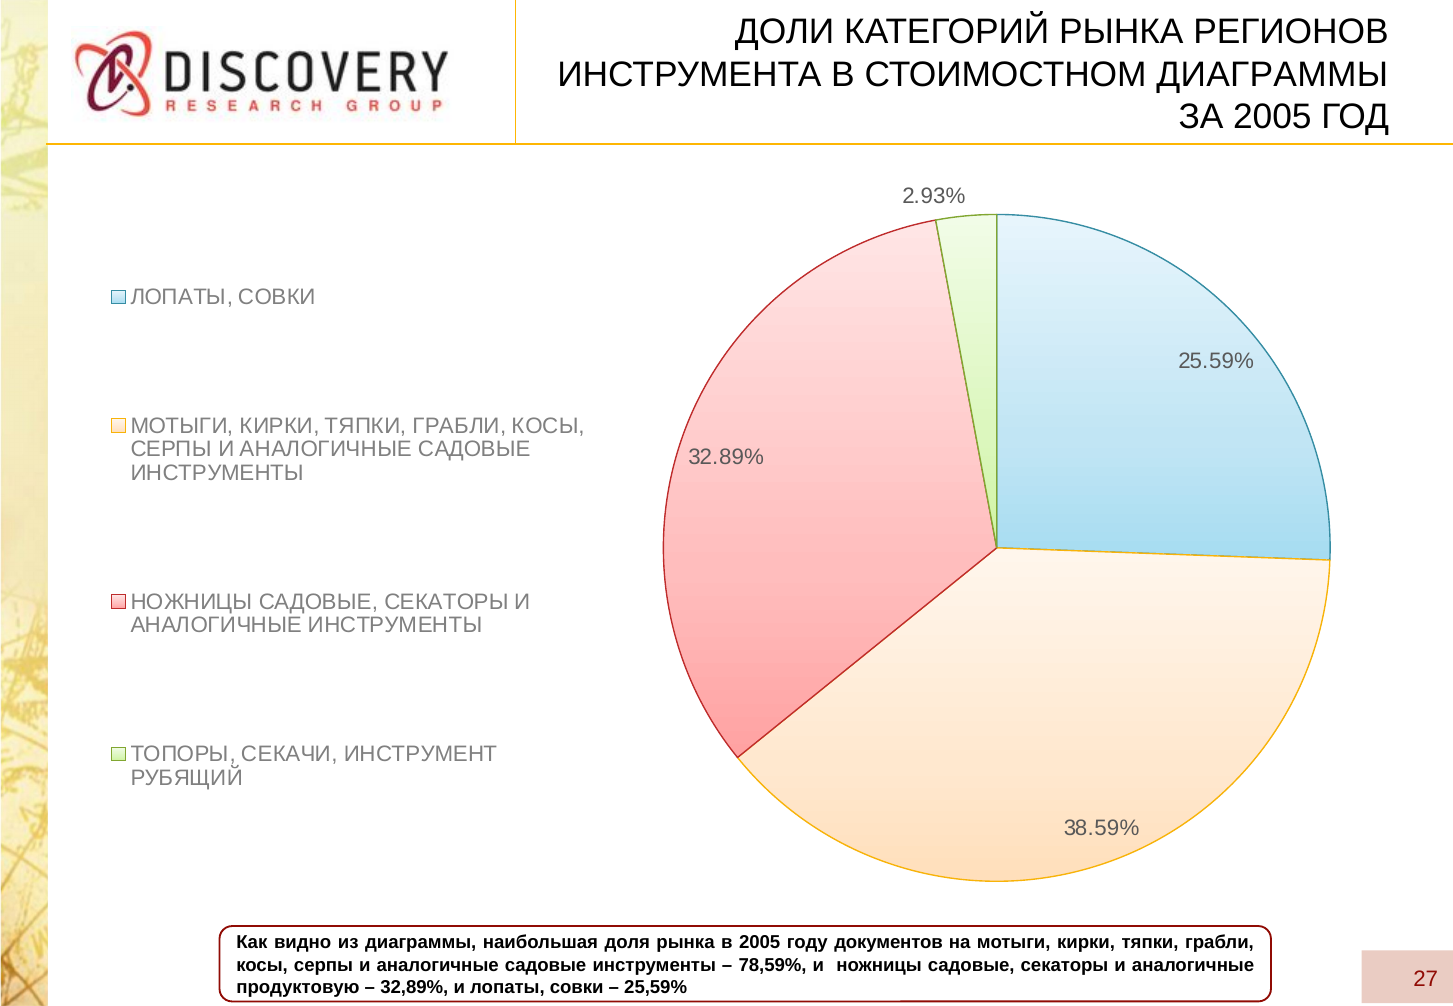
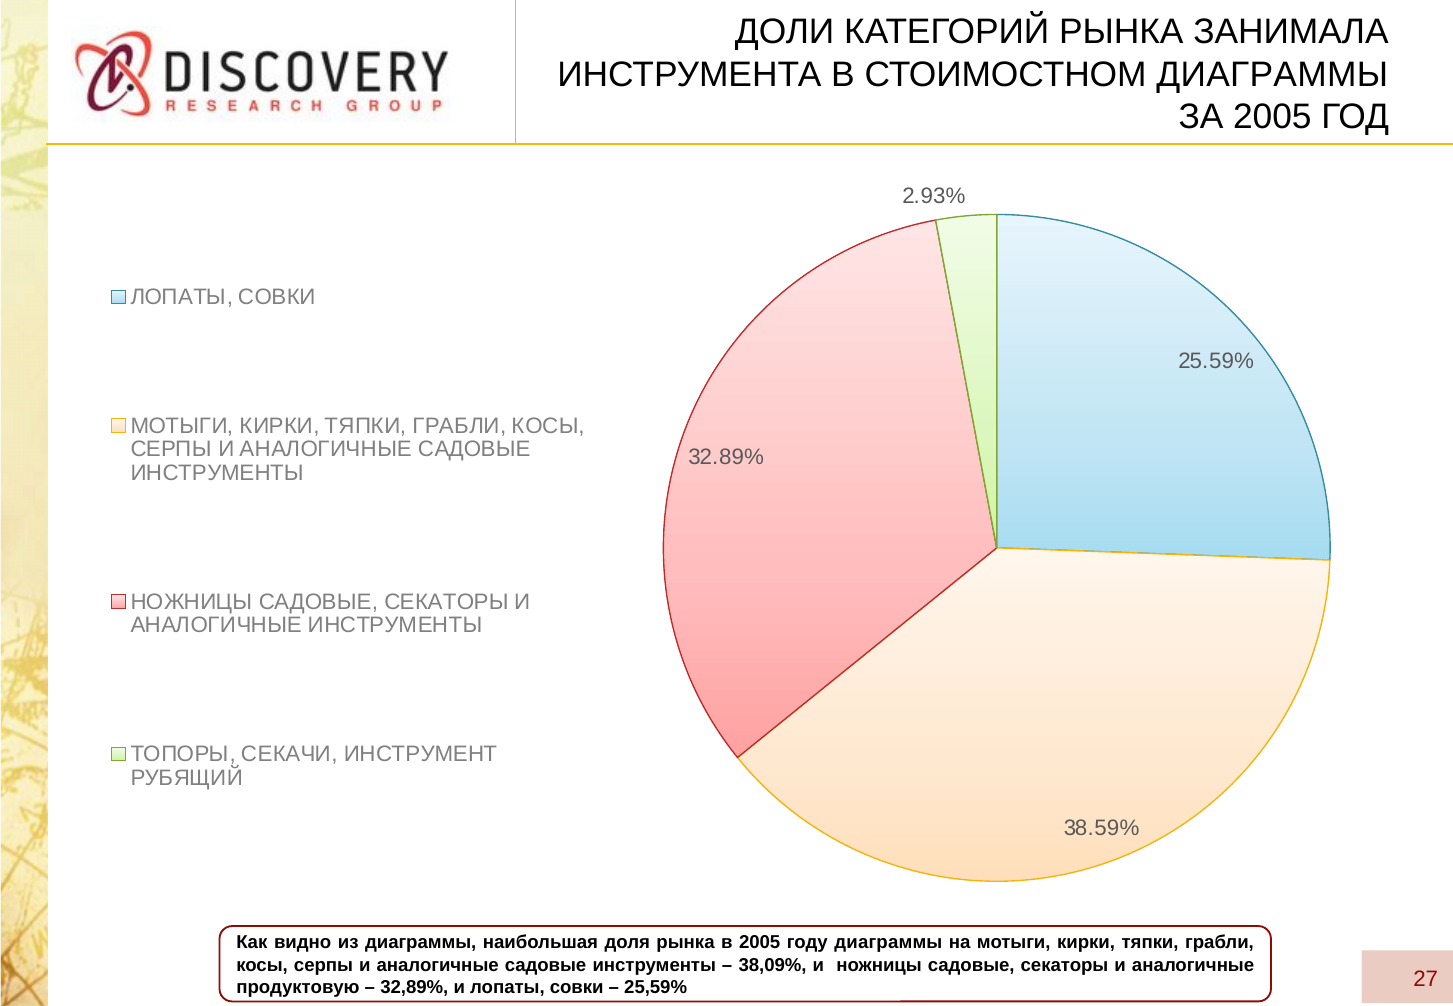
РЕГИОНОВ: РЕГИОНОВ -> ЗАНИМАЛА (1291, 32)
году документов: документов -> диаграммы (888, 943)
78,59%: 78,59% -> 38,09% (773, 965)
